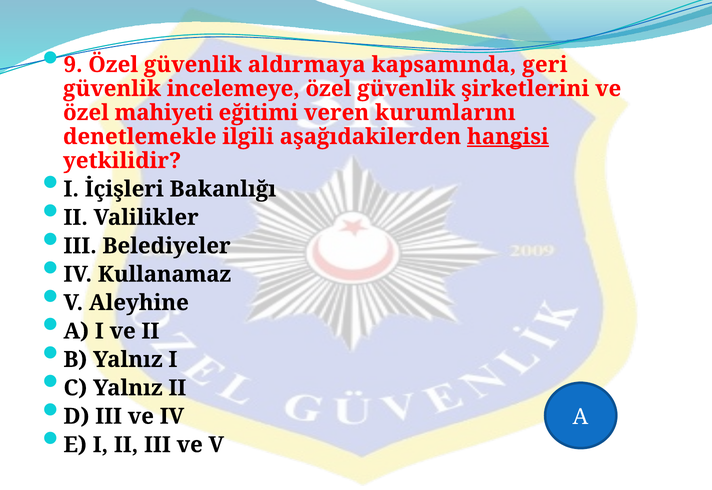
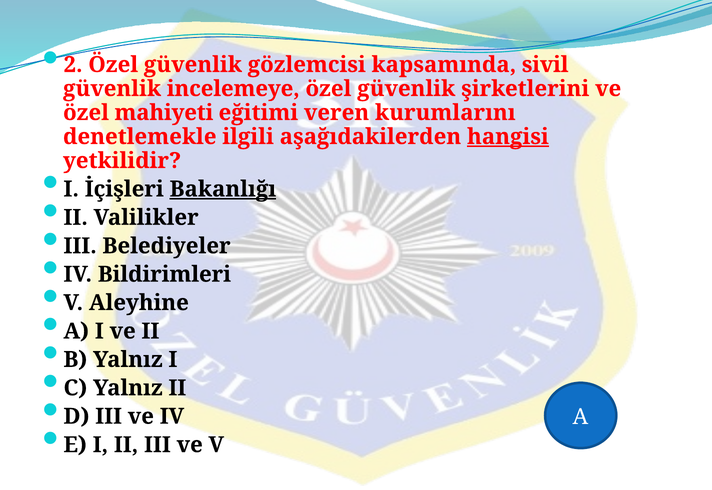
9: 9 -> 2 (73, 65)
aldırmaya: aldırmaya -> gözlemcisi (307, 65)
geri: geri -> sivil (545, 65)
Bakanlığı underline: none -> present (223, 189)
Kullanamaz: Kullanamaz -> Bildirimleri (164, 275)
